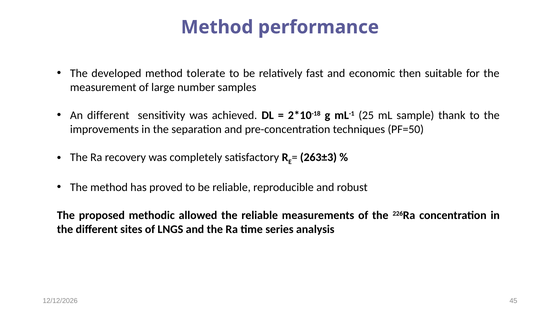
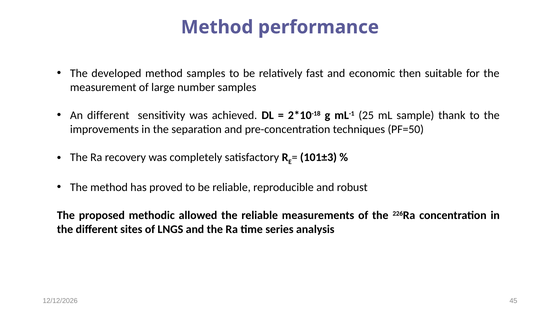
method tolerate: tolerate -> samples (206, 73)
263±3: 263±3 -> 101±3 (318, 157)
